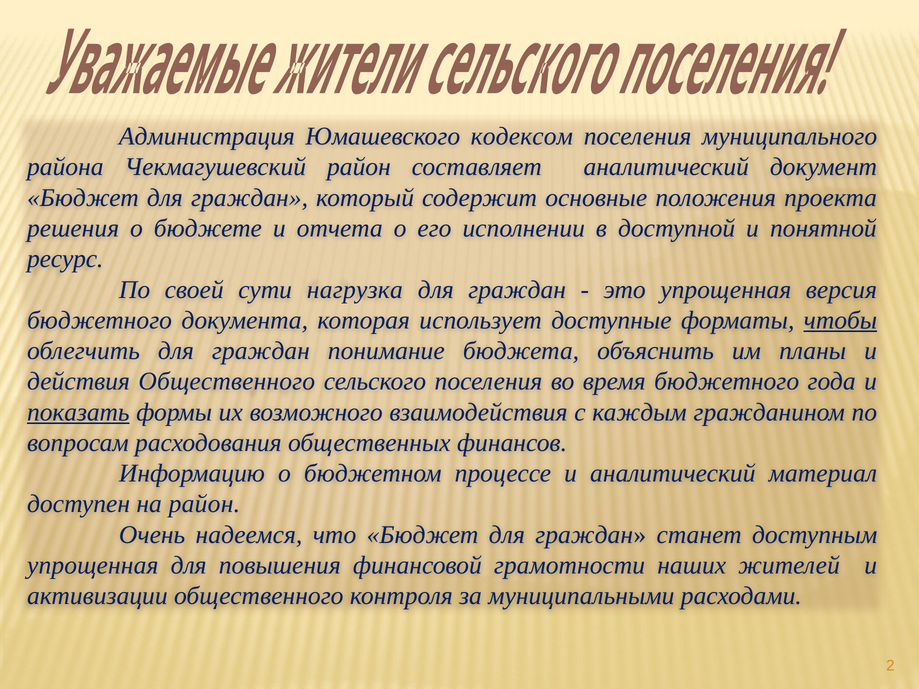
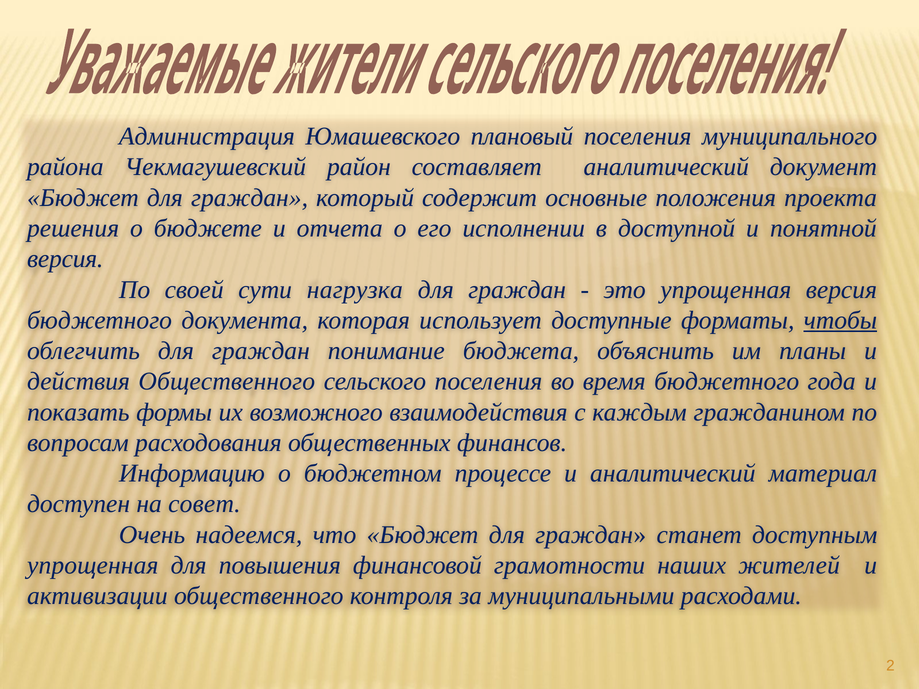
кодексом: кодексом -> плановый (522, 136)
ресурс: ресурс -> версия (65, 259)
показать underline: present -> none (78, 412)
на район: район -> совет (204, 504)
